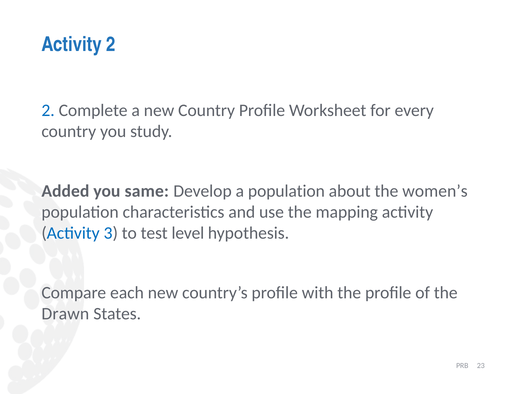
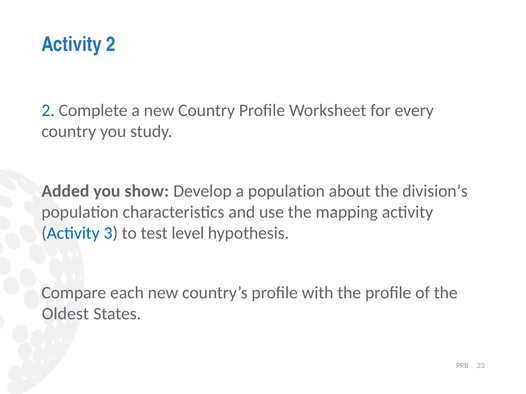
same: same -> show (147, 191)
women’s: women’s -> division’s (435, 191)
Drawn: Drawn -> Oldest (65, 314)
